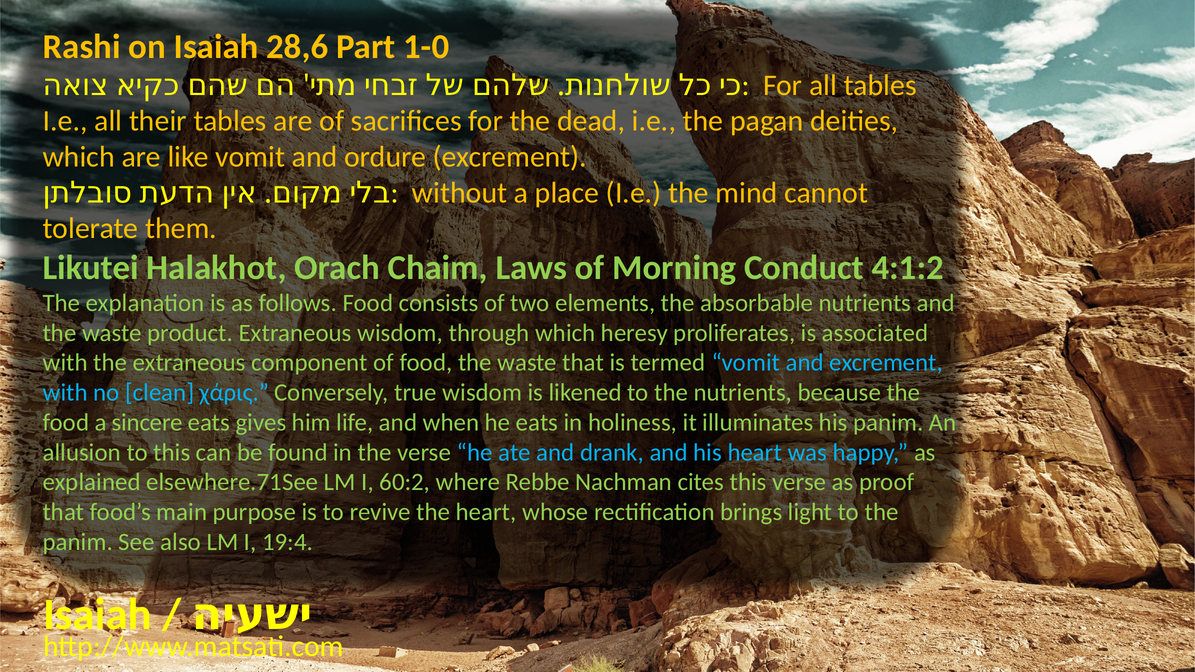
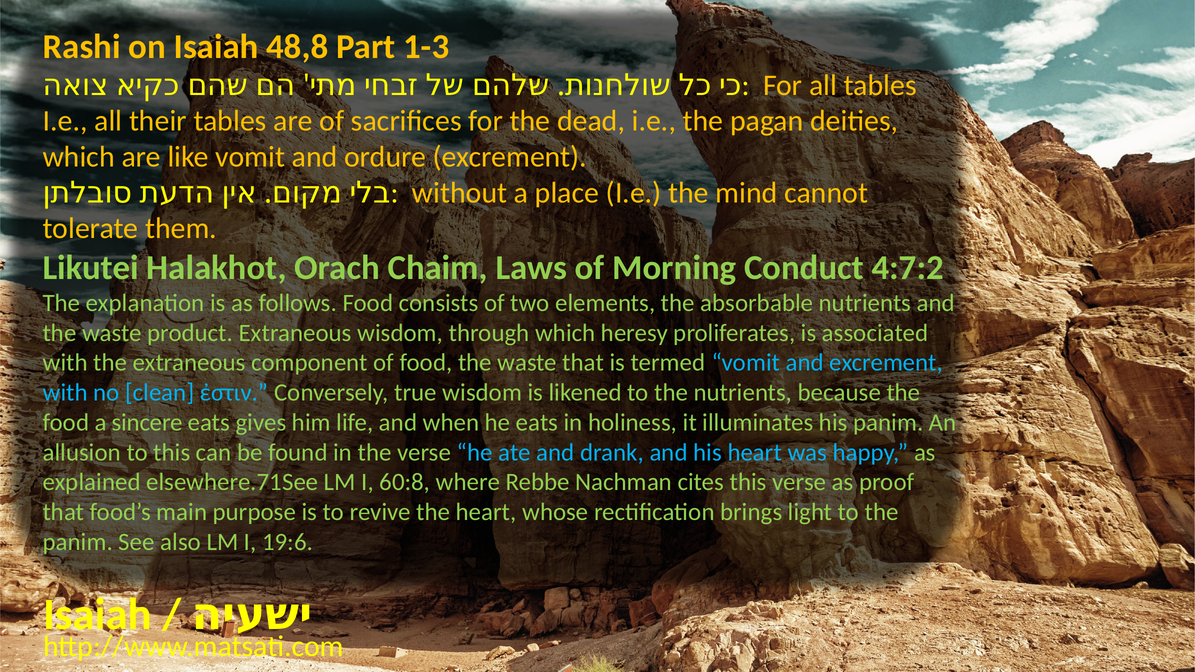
28,6: 28,6 -> 48,8 (297, 47)
1-0: 1-0 -> 1-3 (426, 47)
4:1:2: 4:1:2 -> 4:7:2 (908, 268)
χάρις: χάρις -> ἐστιν (234, 393)
60:2: 60:2 -> 60:8 (405, 482)
19:4: 19:4 -> 19:6 (288, 542)
